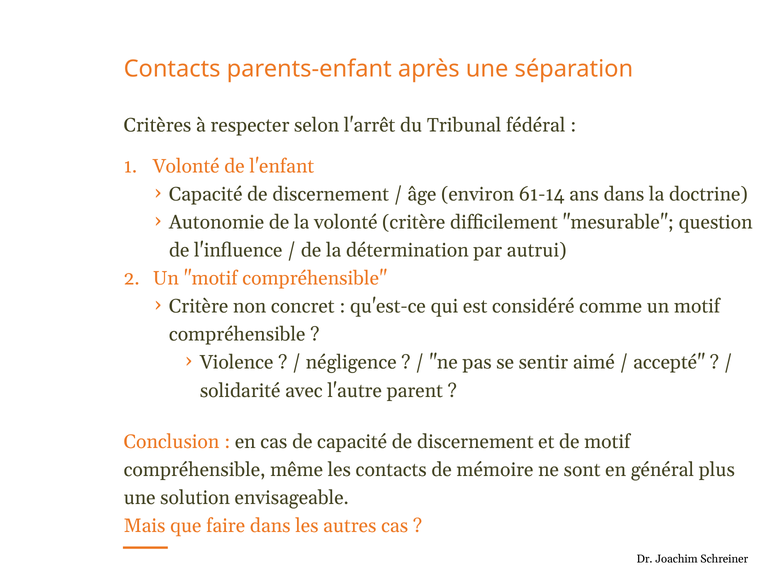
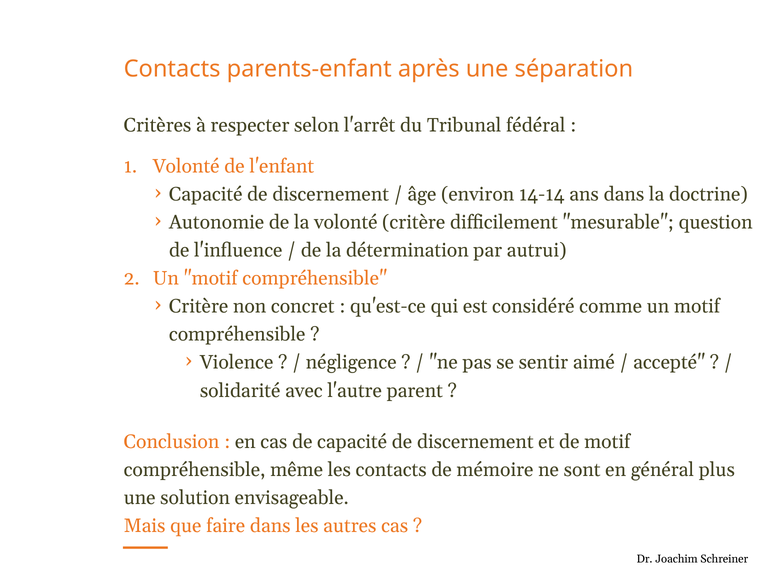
61-14: 61-14 -> 14-14 (542, 195)
